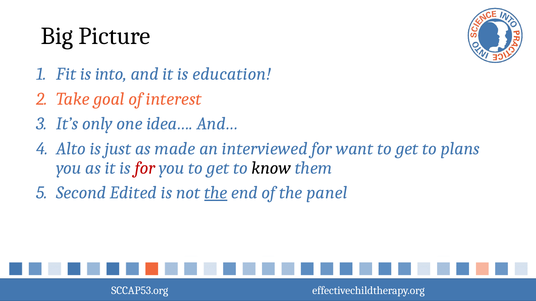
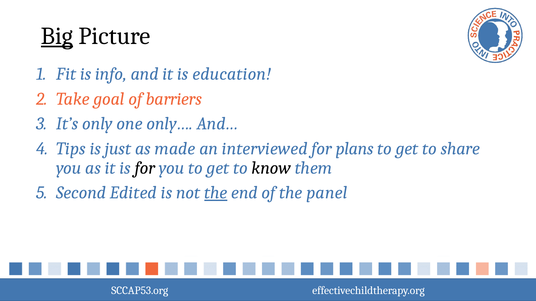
Big underline: none -> present (57, 36)
into: into -> info (111, 74)
interest: interest -> barriers (174, 99)
idea…: idea… -> only… (170, 124)
Alto: Alto -> Tips (71, 149)
want: want -> plans (355, 149)
plans: plans -> share (460, 149)
for colour: red -> black (145, 168)
